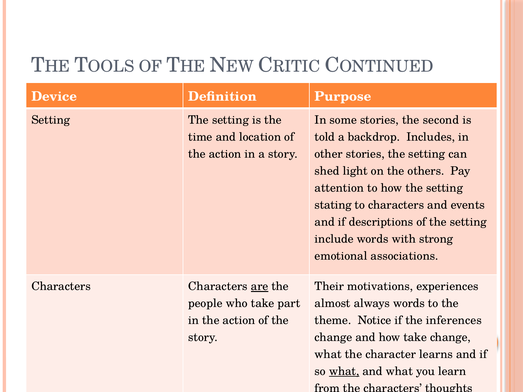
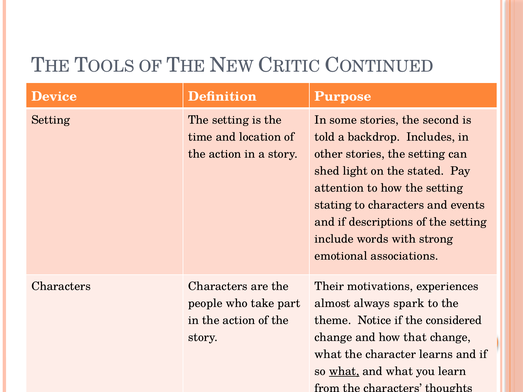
others: others -> stated (426, 171)
are underline: present -> none (260, 287)
always words: words -> spark (409, 304)
inferences: inferences -> considered (454, 321)
how take: take -> that (415, 338)
